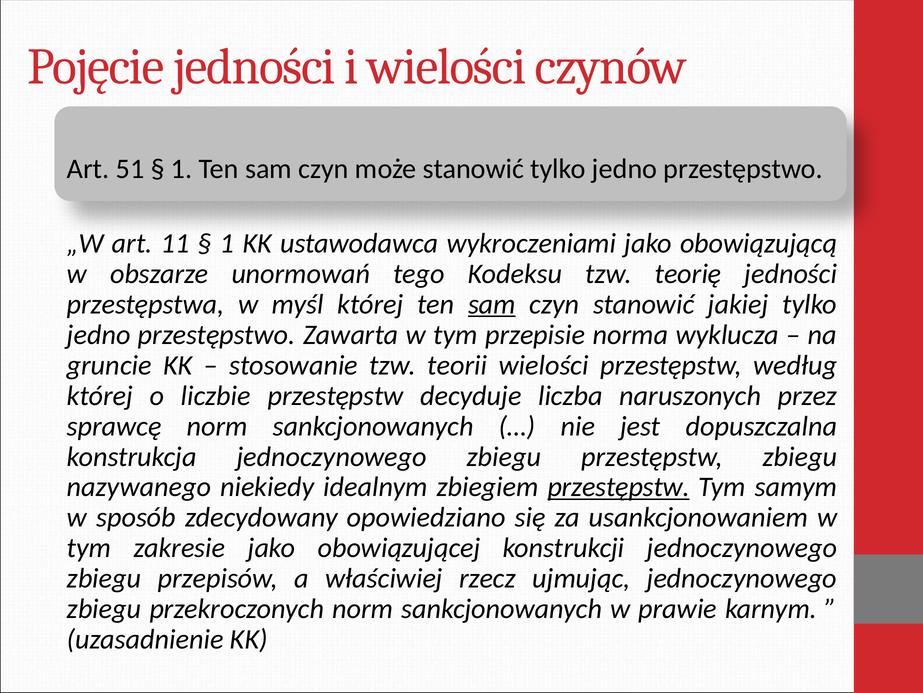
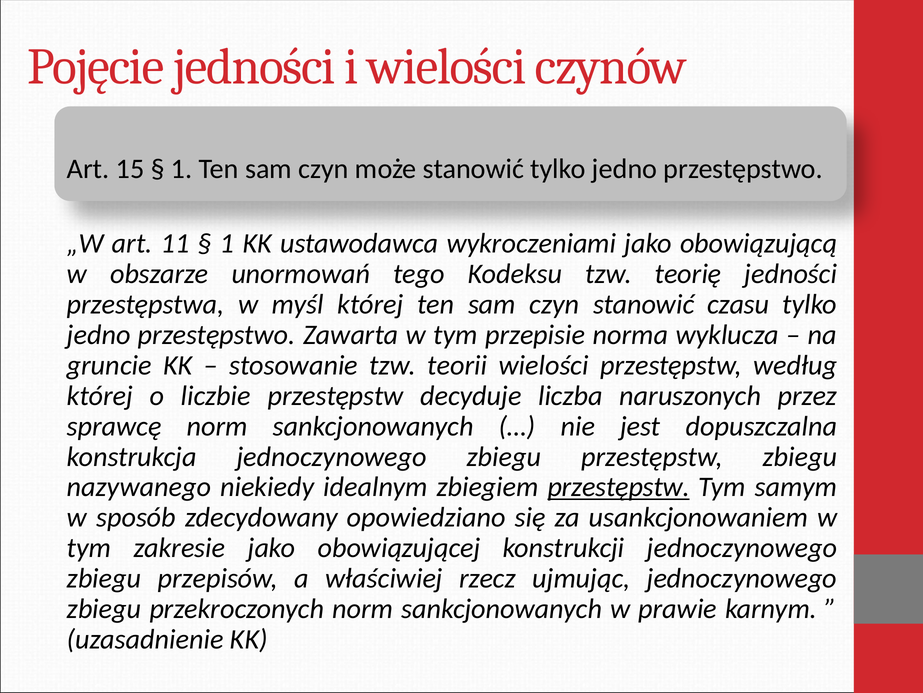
51: 51 -> 15 (130, 169)
sam underline: present -> none (492, 304)
jakiej: jakiej -> czasu (738, 304)
